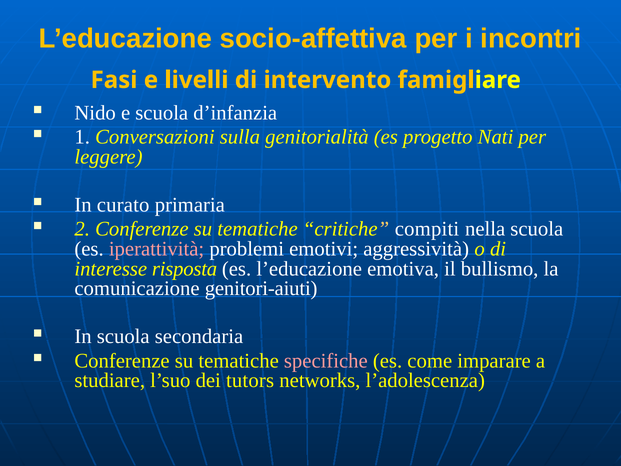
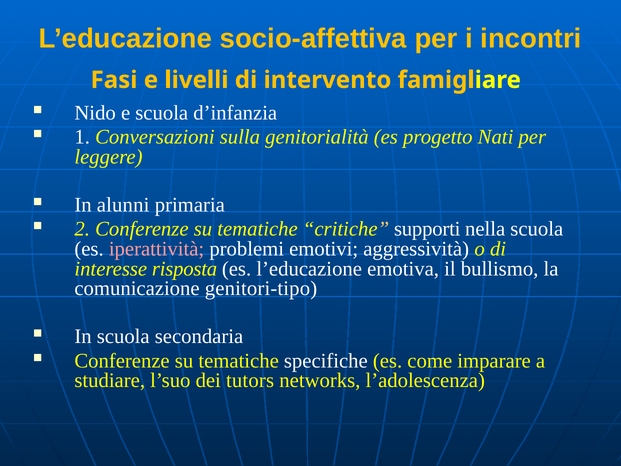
curato: curato -> alunni (123, 205)
compiti: compiti -> supporti (427, 229)
genitori-aiuti: genitori-aiuti -> genitori-tipo (261, 288)
specifiche colour: pink -> white (326, 360)
